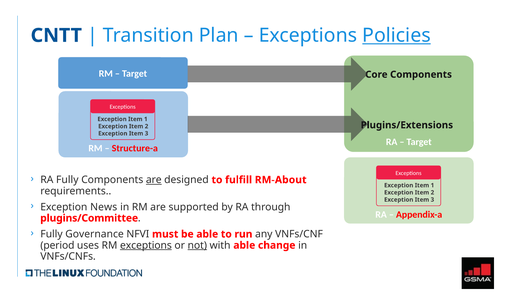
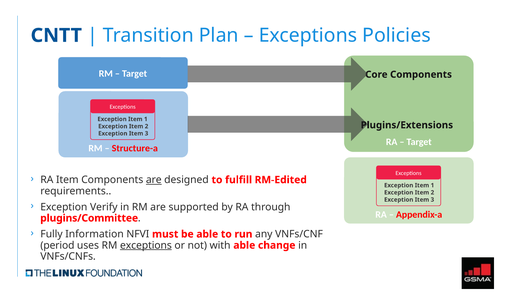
Policies underline: present -> none (396, 35)
RA Fully: Fully -> Item (67, 180)
RM-About: RM-About -> RM-Edited (281, 180)
News: News -> Verify (104, 207)
Governance: Governance -> Information (95, 234)
not underline: present -> none (197, 245)
